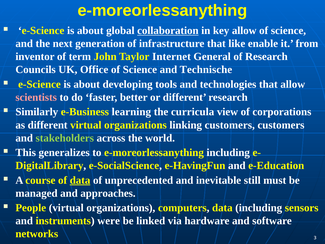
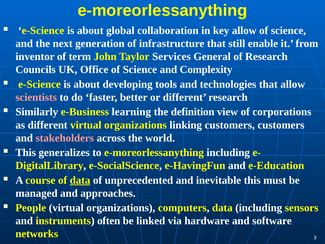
collaboration underline: present -> none (168, 31)
like: like -> still (237, 44)
Internet: Internet -> Services (171, 57)
Technische: Technische -> Complexity (206, 70)
curricula: curricula -> definition (193, 112)
stakeholders colour: light green -> pink (65, 138)
inevitable still: still -> this (252, 180)
were: were -> often (109, 221)
